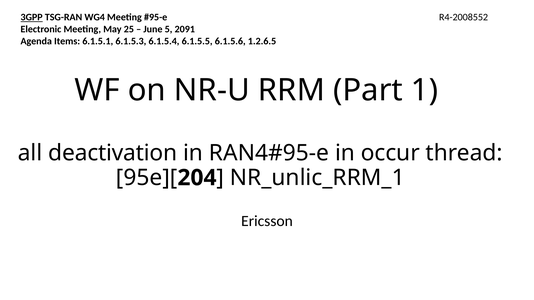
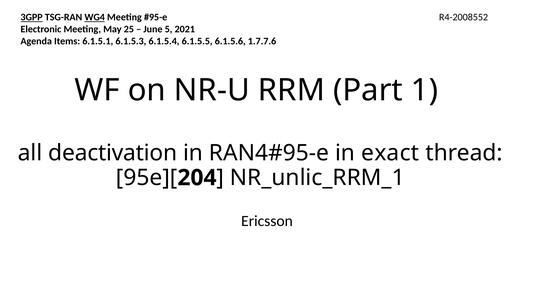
WG4 underline: none -> present (95, 17)
2091: 2091 -> 2021 (185, 29)
1.2.6.5: 1.2.6.5 -> 1.7.7.6 (262, 41)
occur: occur -> exact (390, 153)
